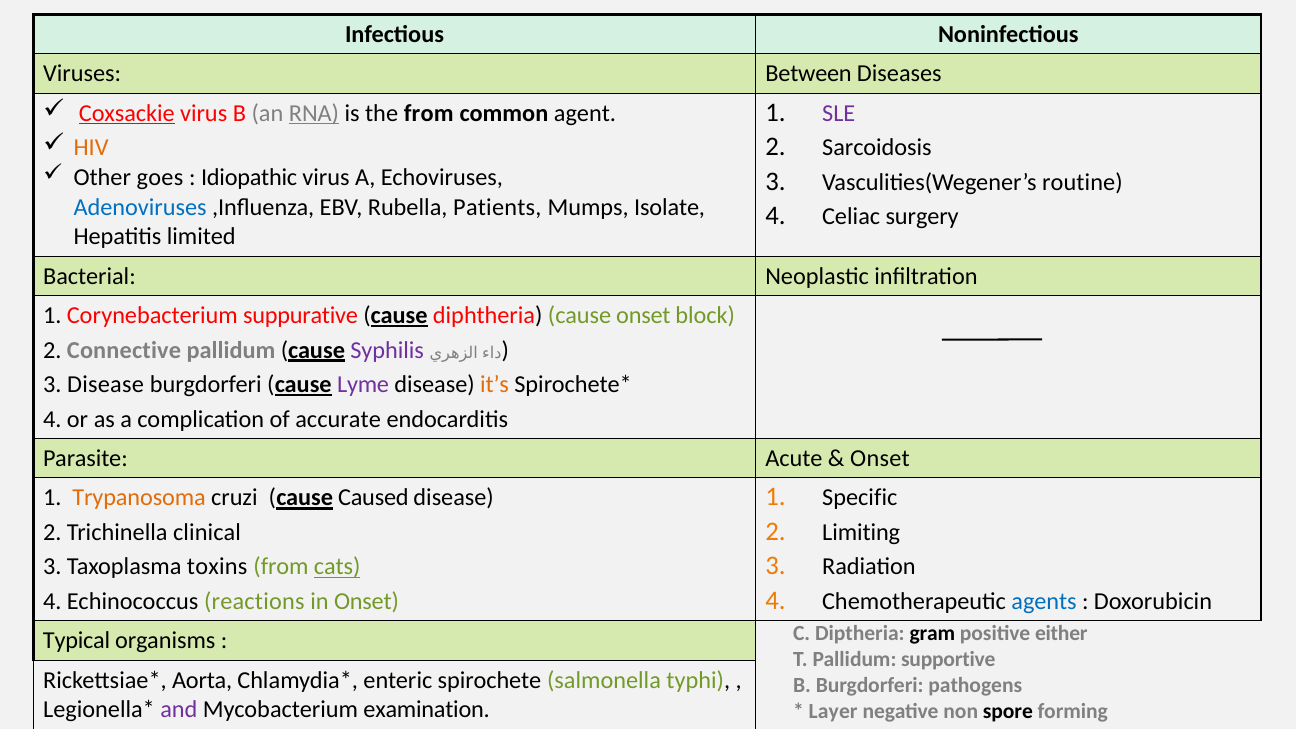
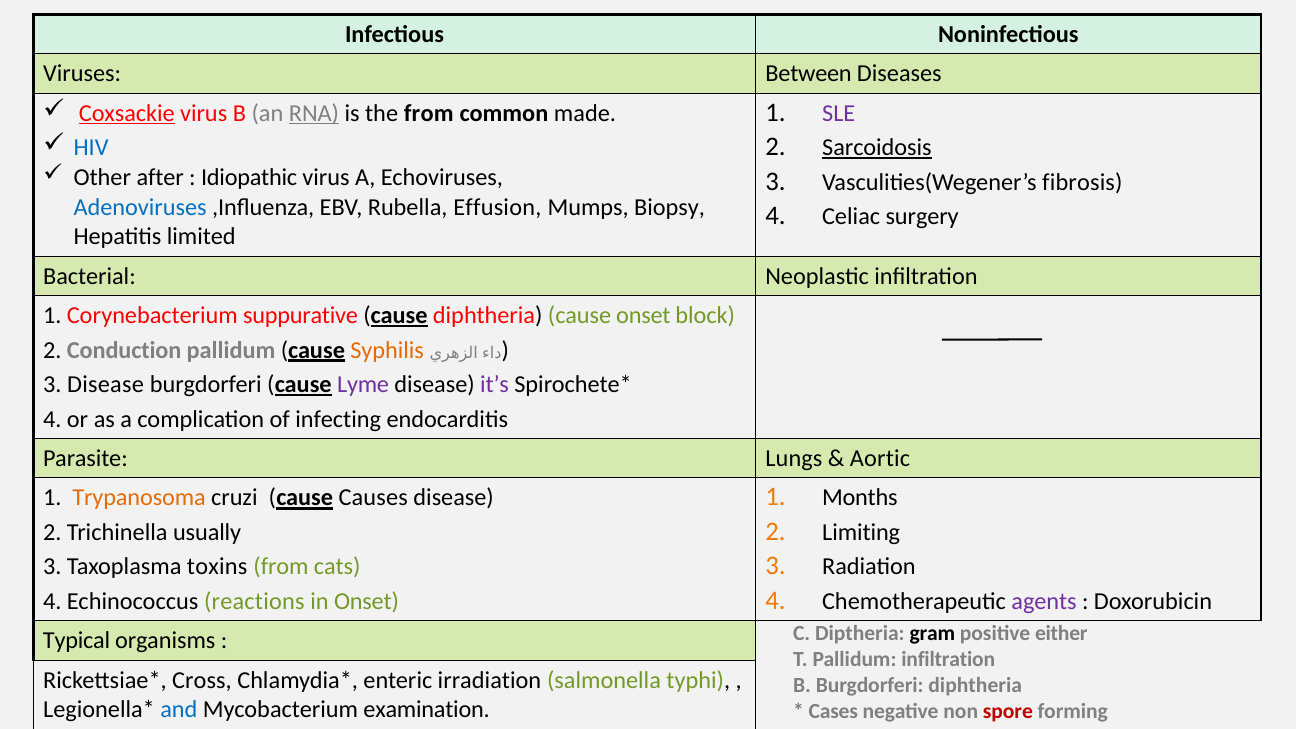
agent: agent -> made (585, 113)
HIV colour: orange -> blue (91, 148)
Sarcoidosis underline: none -> present (877, 148)
goes: goes -> after (160, 177)
routine: routine -> fibrosis (1082, 182)
Patients: Patients -> Effusion (497, 207)
Isolate: Isolate -> Biopsy (670, 207)
Connective: Connective -> Conduction (124, 350)
Syphilis colour: purple -> orange (387, 350)
it’s colour: orange -> purple (495, 385)
accurate: accurate -> infecting (338, 419)
Acute: Acute -> Lungs (794, 458)
Onset: Onset -> Aortic (880, 458)
Specific: Specific -> Months (860, 498)
Caused: Caused -> Causes (373, 498)
clinical: clinical -> usually (207, 532)
cats underline: present -> none (337, 567)
agents colour: blue -> purple (1044, 601)
Pallidum supportive: supportive -> infiltration (948, 660)
Aorta: Aorta -> Cross (202, 680)
spirochete: spirochete -> irradiation (489, 680)
Burgdorferi pathogens: pathogens -> diphtheria (975, 686)
and colour: purple -> blue (179, 710)
Layer: Layer -> Cases (833, 711)
spore colour: black -> red (1008, 711)
